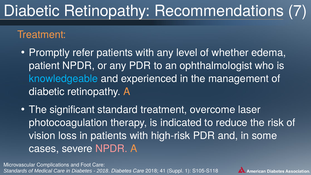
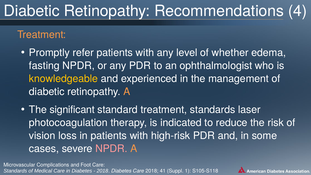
7: 7 -> 4 (298, 11)
patient: patient -> fasting (44, 66)
knowledgeable colour: light blue -> yellow (63, 79)
treatment overcome: overcome -> standards (213, 110)
